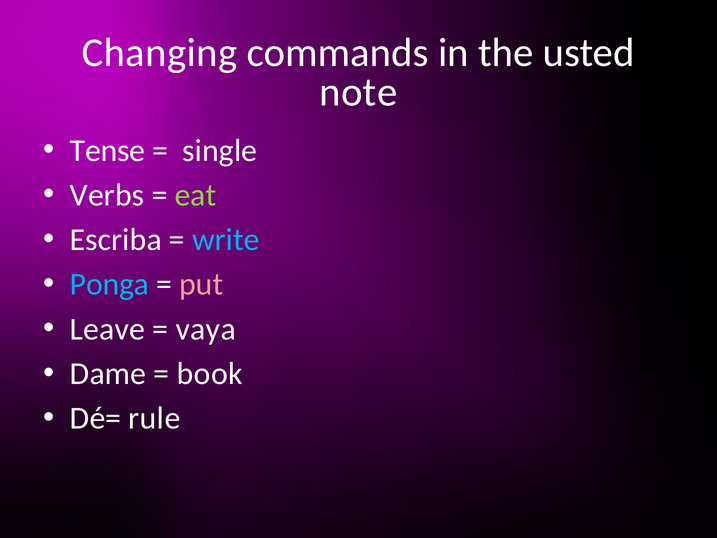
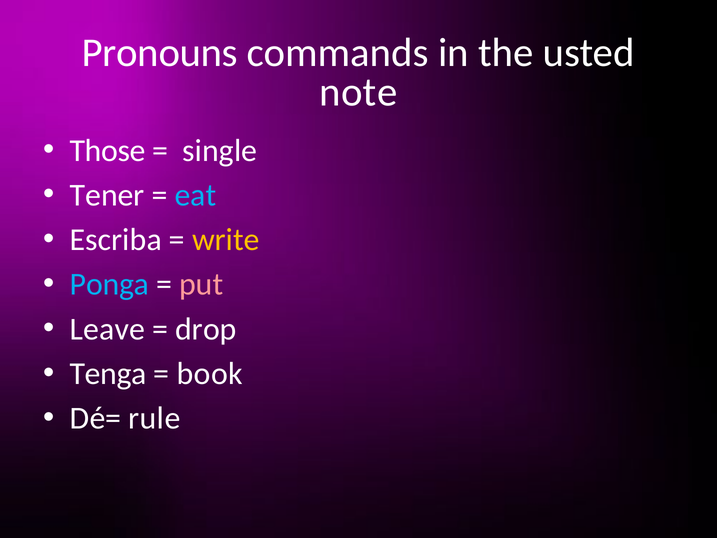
Changing: Changing -> Pronouns (160, 53)
Tense: Tense -> Those (108, 150)
Verbs: Verbs -> Tener (107, 195)
eat colour: light green -> light blue (195, 195)
write colour: light blue -> yellow (226, 240)
vaya: vaya -> drop (206, 329)
Dame: Dame -> Tenga (108, 374)
